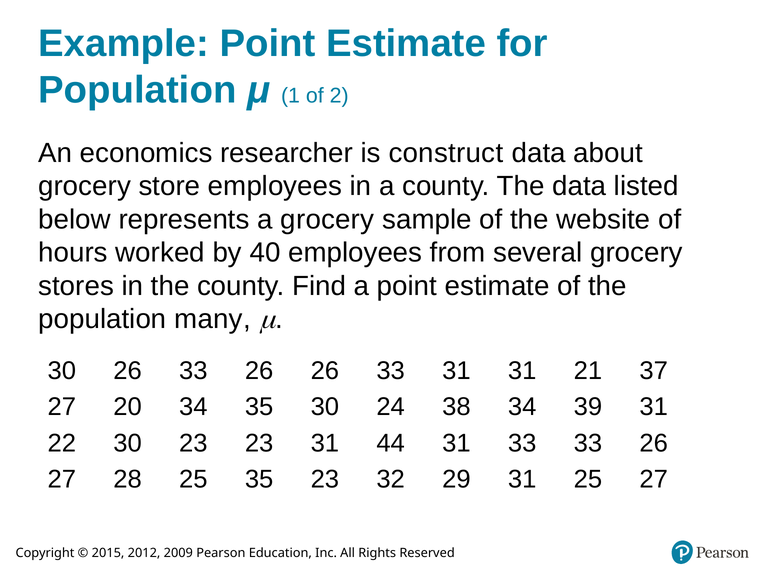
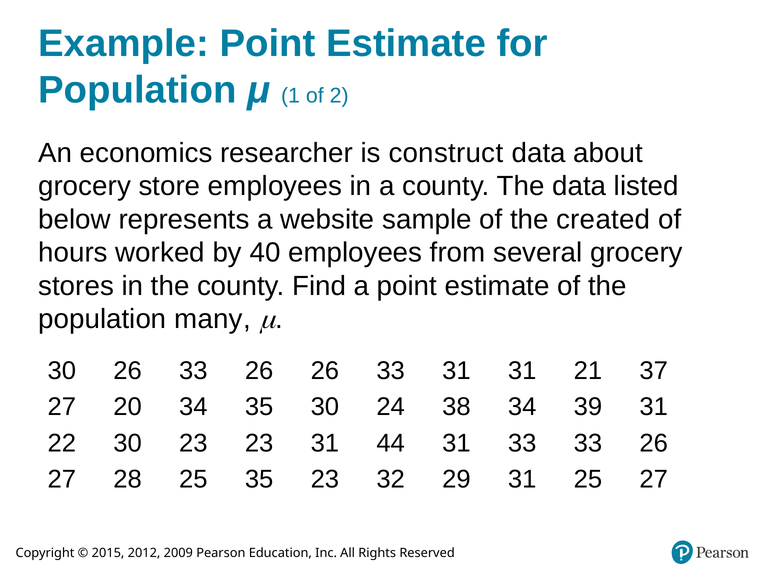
a grocery: grocery -> website (327, 219)
website: website -> created (603, 219)
